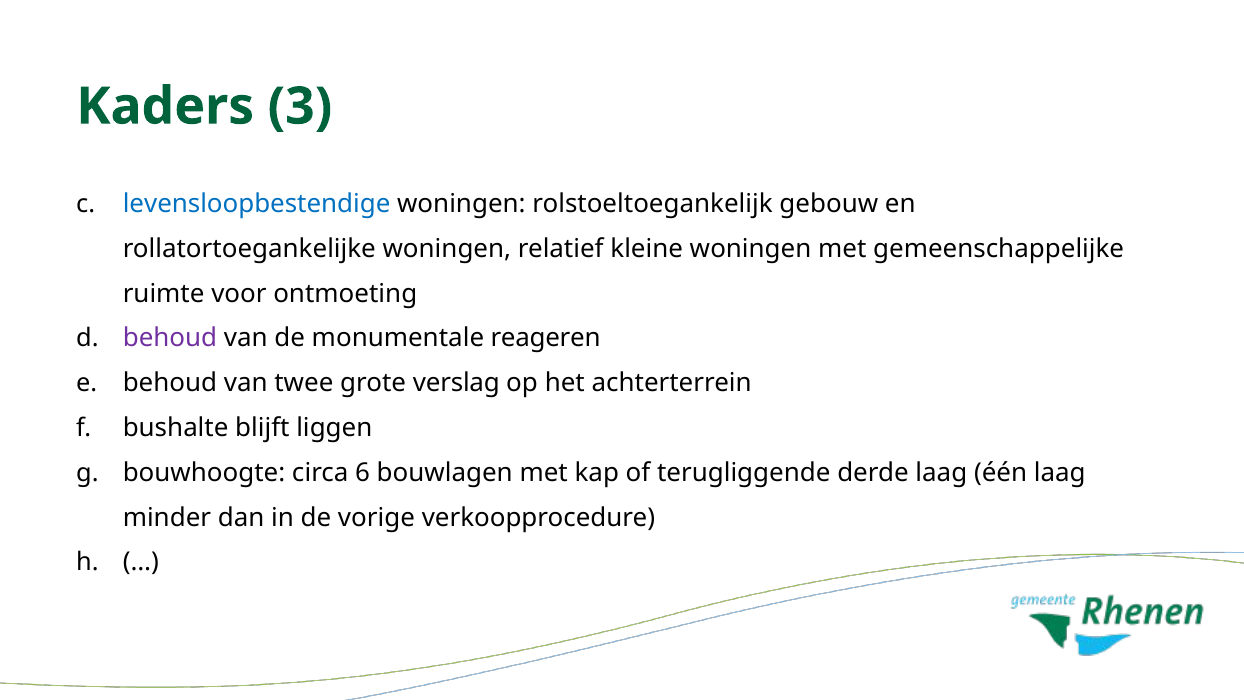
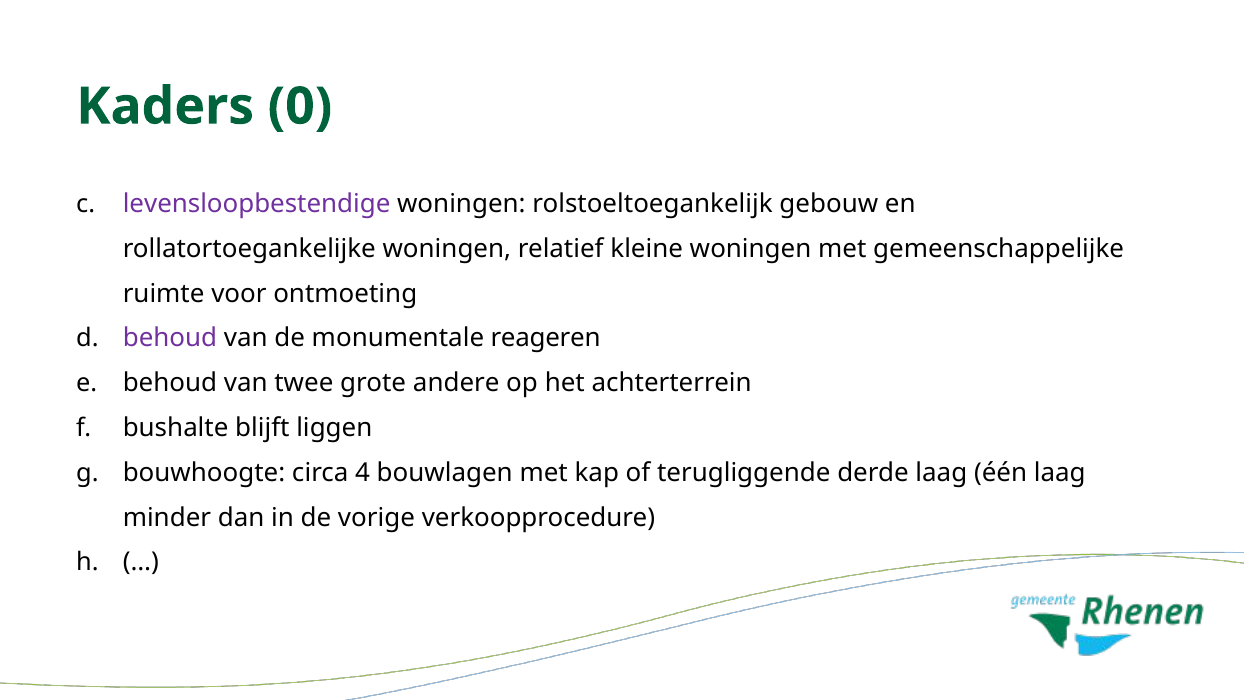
3: 3 -> 0 (300, 106)
levensloopbestendige colour: blue -> purple (257, 204)
verslag: verslag -> andere (456, 383)
6: 6 -> 4 (363, 473)
